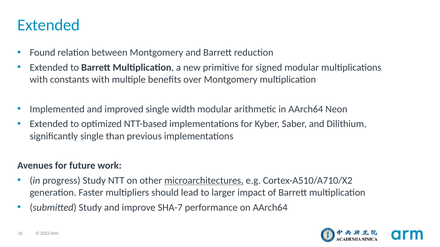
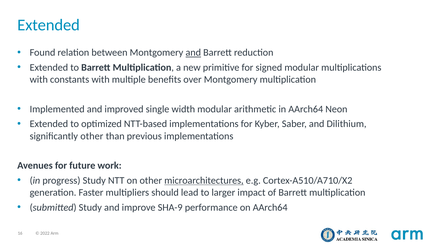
and underline: none -> present (193, 53)
significantly single: single -> other (92, 136)
SHA-7: SHA-7 -> SHA-9 (170, 208)
